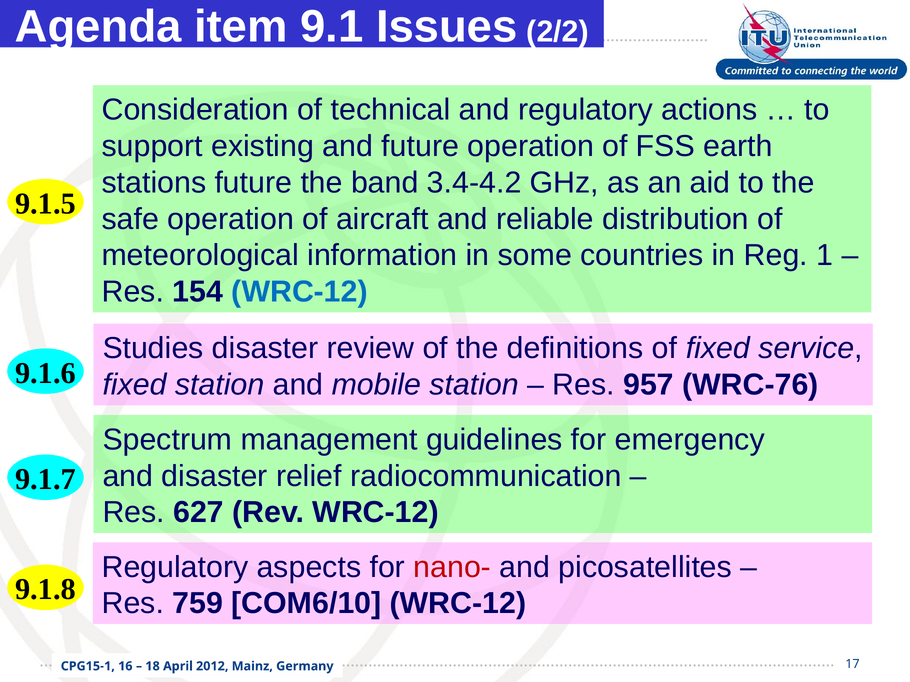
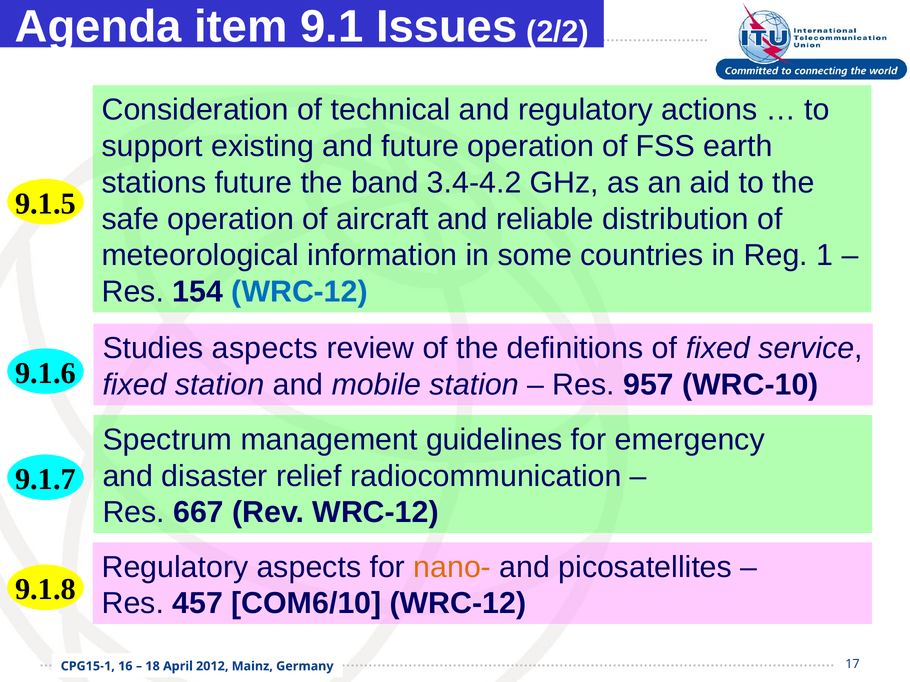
Studies disaster: disaster -> aspects (265, 349)
WRC-76: WRC-76 -> WRC-10 (750, 385)
627: 627 -> 667 (198, 513)
nano- colour: red -> orange (452, 568)
759: 759 -> 457 (198, 604)
